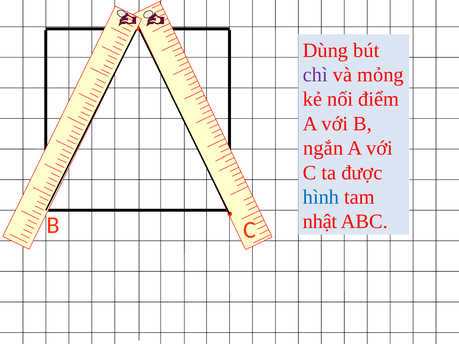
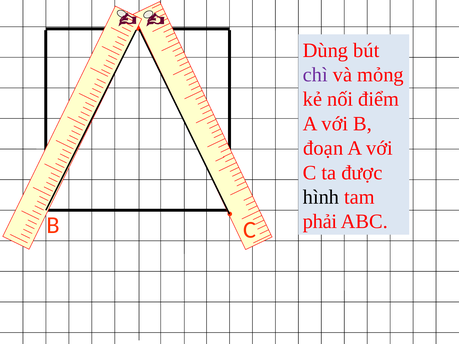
ngắn: ngắn -> đoạn (323, 148)
hình colour: blue -> black (321, 197)
nhật: nhật -> phải (320, 222)
